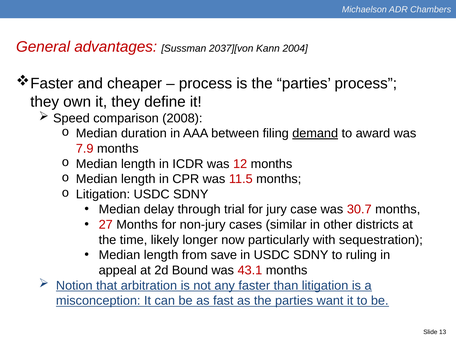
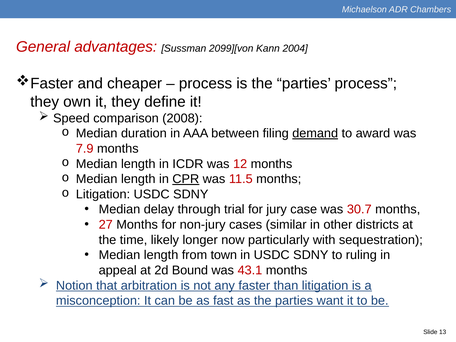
2037][von: 2037][von -> 2099][von (231, 49)
CPR underline: none -> present (186, 179)
save: save -> town (224, 255)
